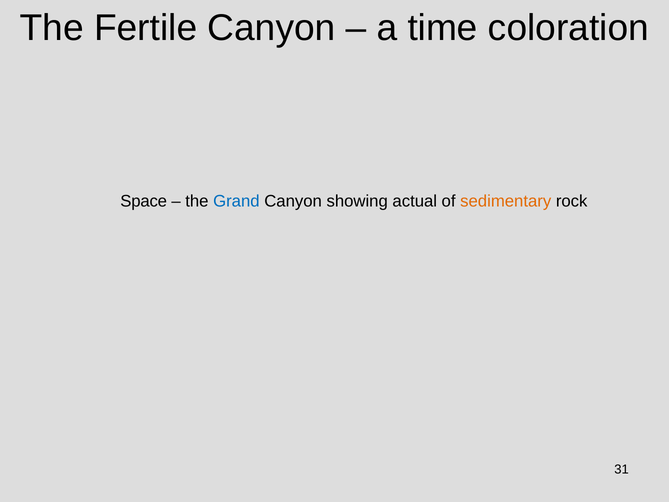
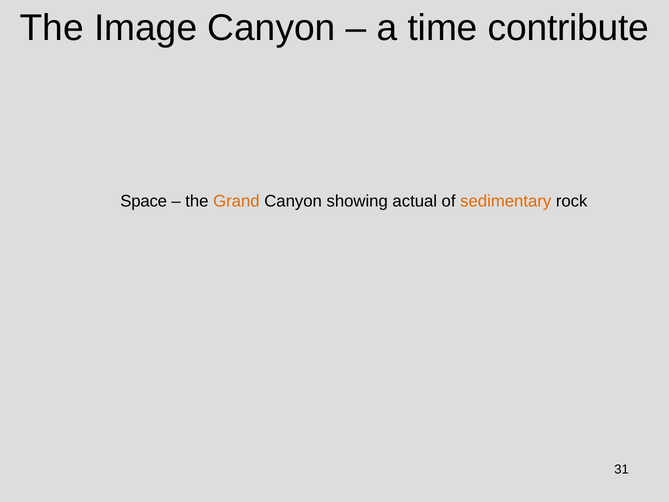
Fertile: Fertile -> Image (146, 28)
coloration: coloration -> contribute (569, 28)
Grand colour: blue -> orange (236, 201)
